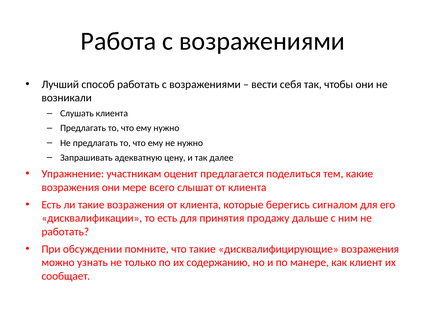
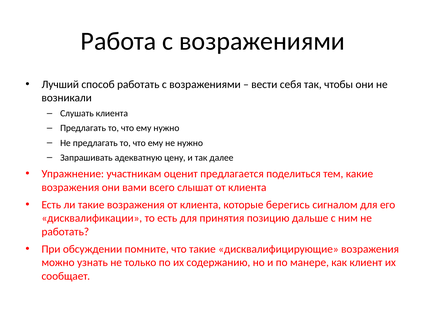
мере: мере -> вами (135, 187)
продажу: продажу -> позицию (268, 218)
